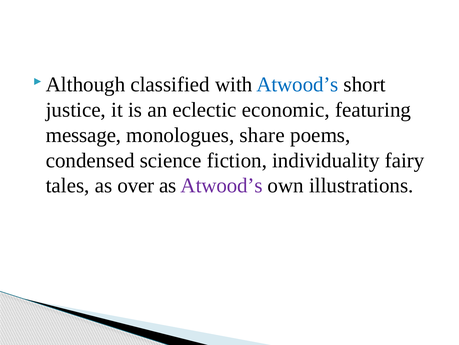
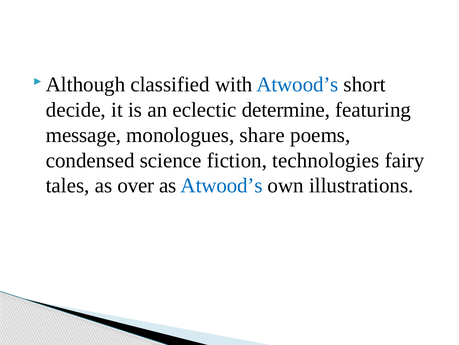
justice: justice -> decide (76, 110)
economic: economic -> determine (286, 110)
individuality: individuality -> technologies (326, 160)
Atwood’s colour: purple -> blue (222, 185)
